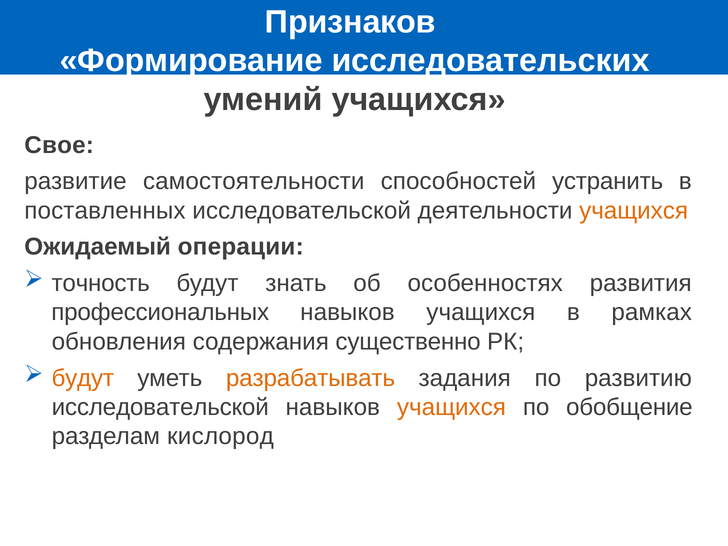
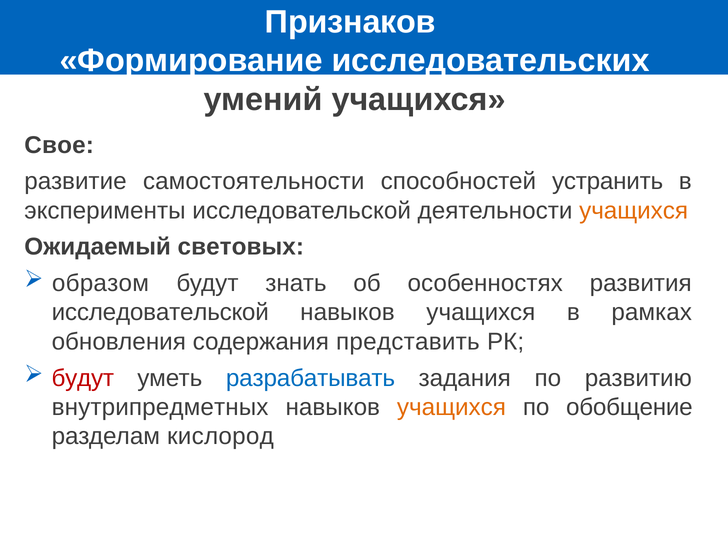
поставленных: поставленных -> эксперименты (105, 211)
операции: операции -> световых (241, 247)
точность: точность -> образом (100, 283)
профессиональных: профессиональных -> исследовательской (160, 312)
существенно: существенно -> представить (408, 342)
будут colour: orange -> red (83, 378)
разрабатывать colour: orange -> blue (310, 378)
исследовательской: исследовательской -> внутрипредметных (160, 407)
